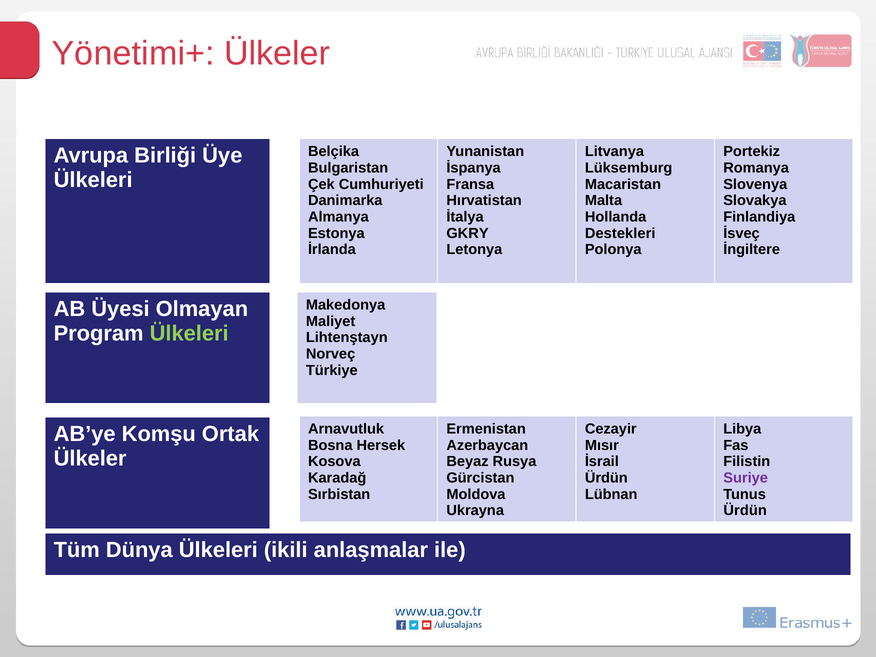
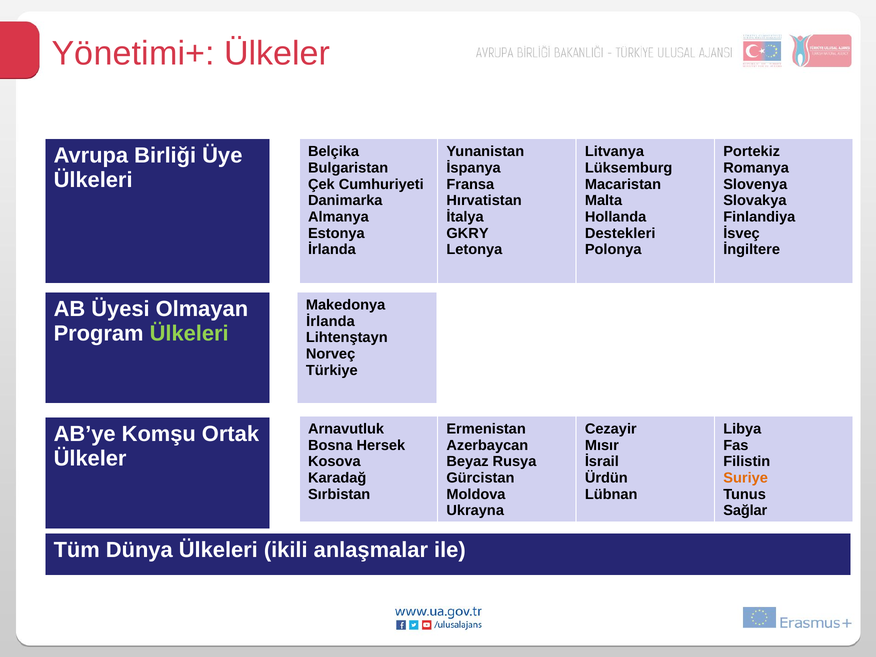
Maliyet: Maliyet -> İrlanda (331, 321)
Suriye colour: purple -> orange (746, 478)
Ürdün: Ürdün -> Sağlar (745, 511)
